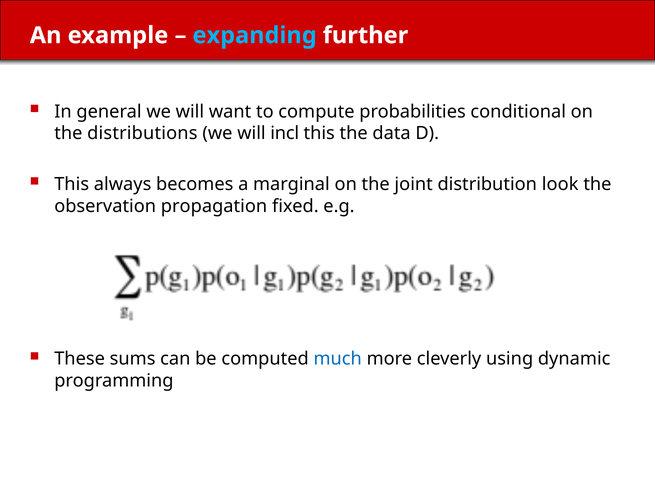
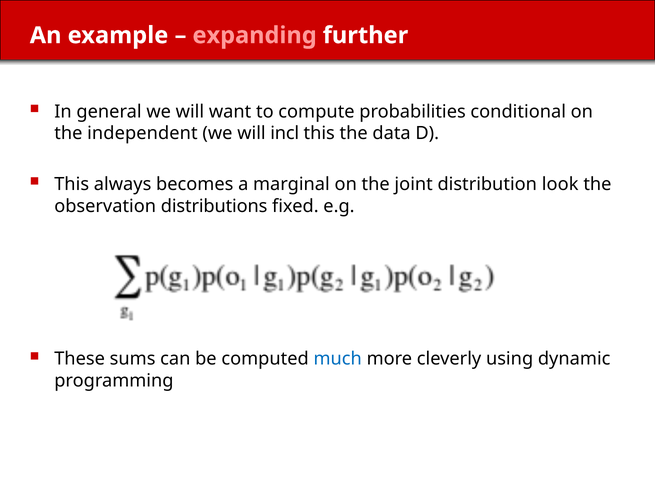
expanding colour: light blue -> pink (255, 35)
distributions: distributions -> independent (142, 133)
propagation: propagation -> distributions (214, 206)
